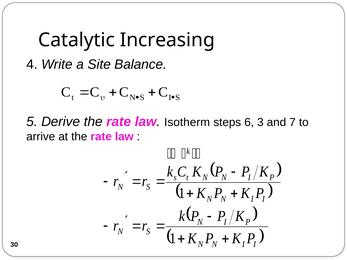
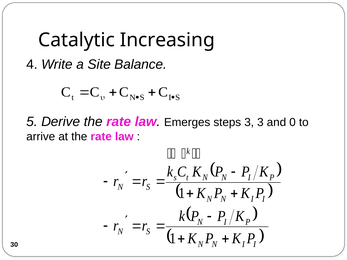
Isotherm: Isotherm -> Emerges (187, 122)
steps 6: 6 -> 3 (249, 122)
7: 7 -> 0 (293, 122)
